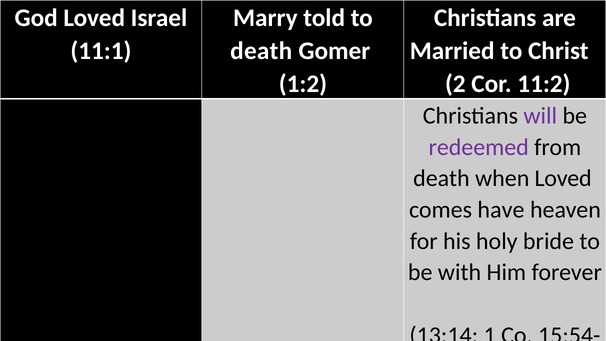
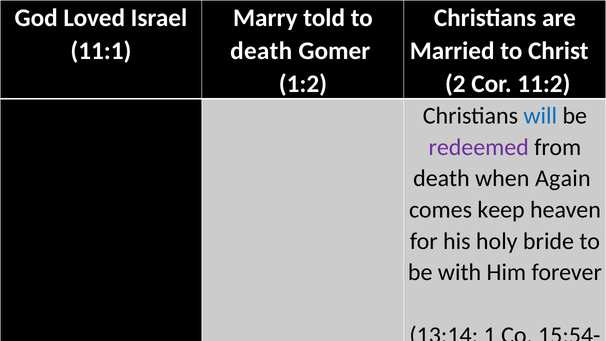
will colour: purple -> blue (540, 116)
when Loved: Loved -> Again (563, 178)
have: have -> keep (501, 210)
